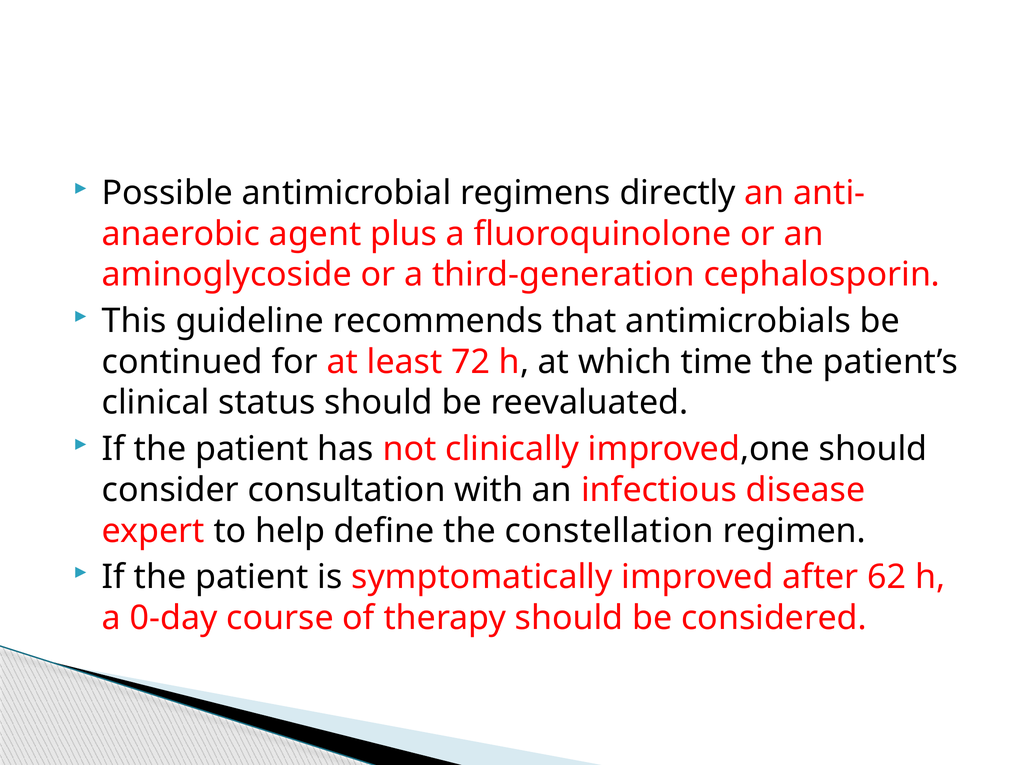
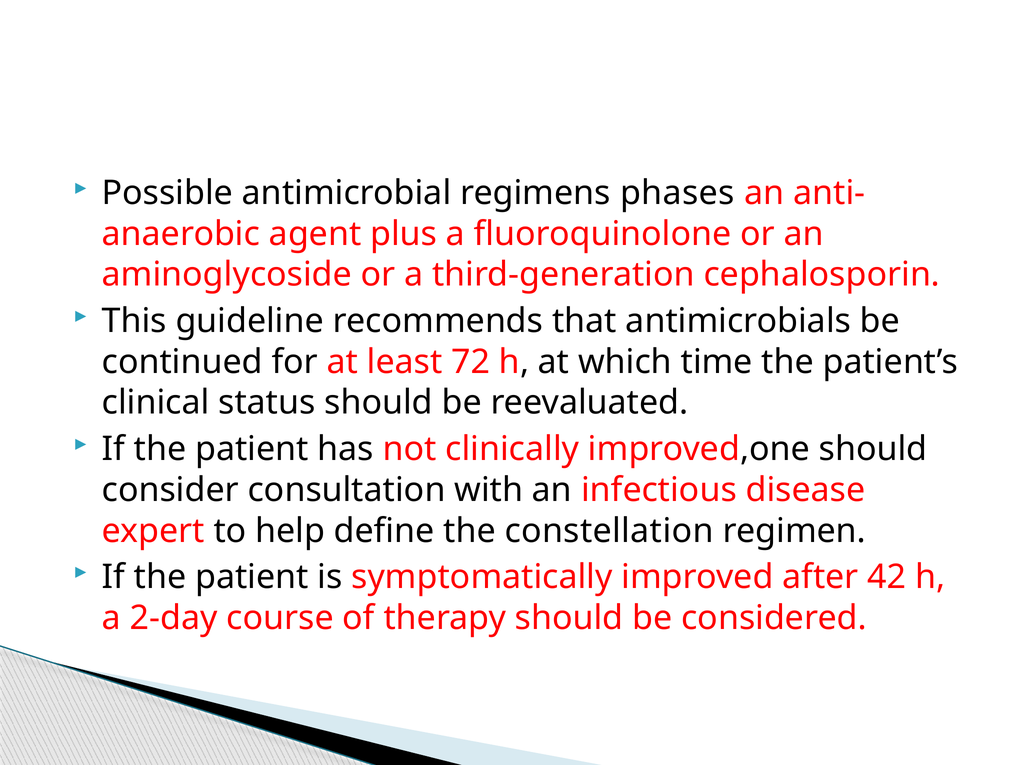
directly: directly -> phases (677, 193)
62: 62 -> 42 (887, 577)
0-day: 0-day -> 2-day (174, 618)
